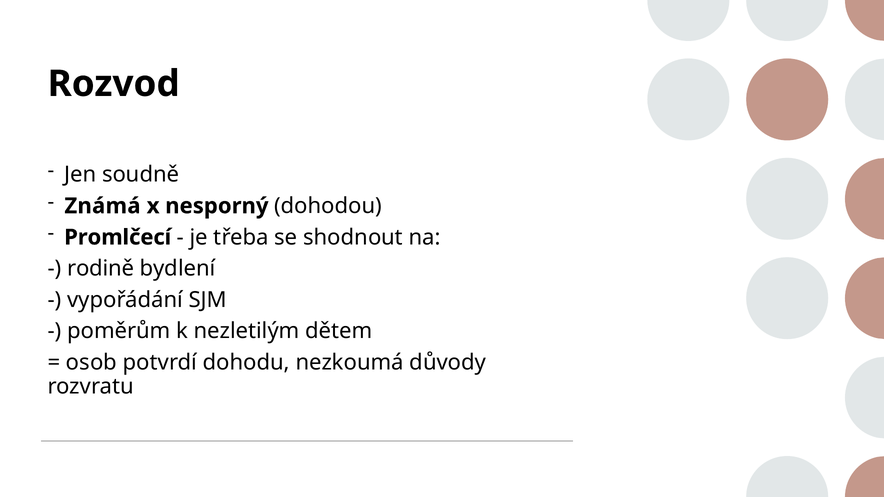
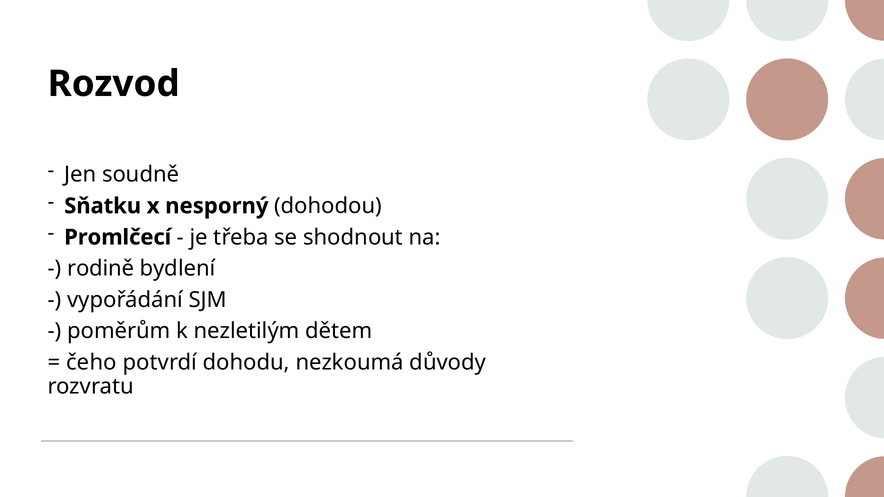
Známá: Známá -> Sňatku (103, 206)
osob: osob -> čeho (91, 363)
